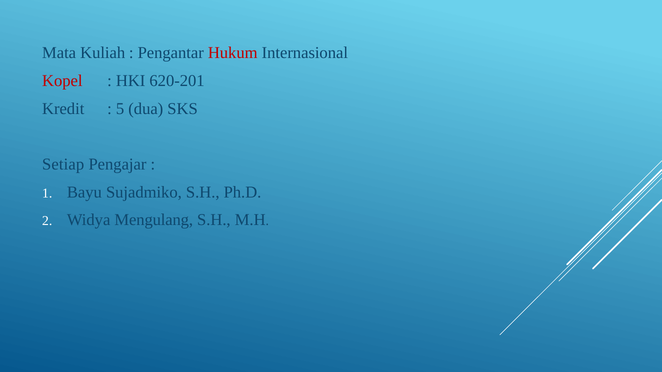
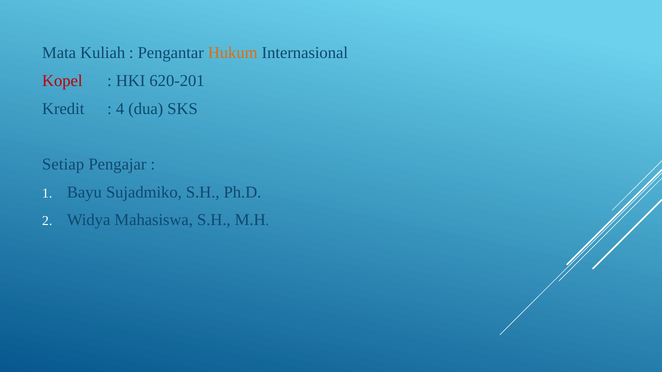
Hukum colour: red -> orange (233, 53)
5: 5 -> 4 (120, 109)
Mengulang: Mengulang -> Mahasiswa (154, 220)
